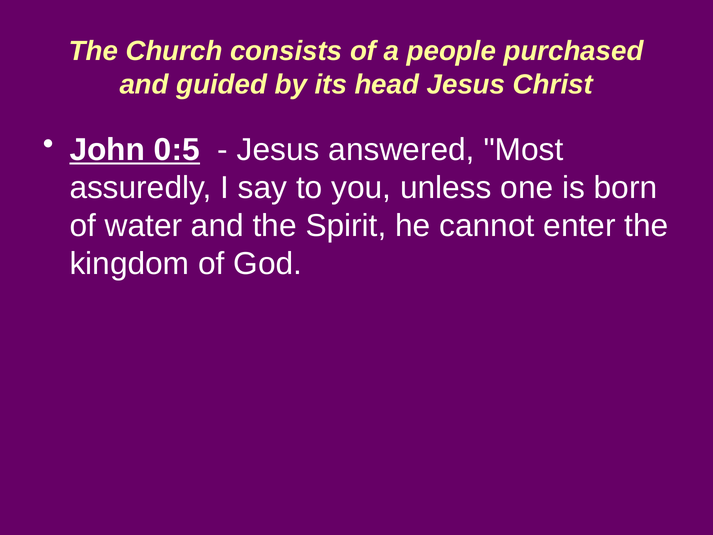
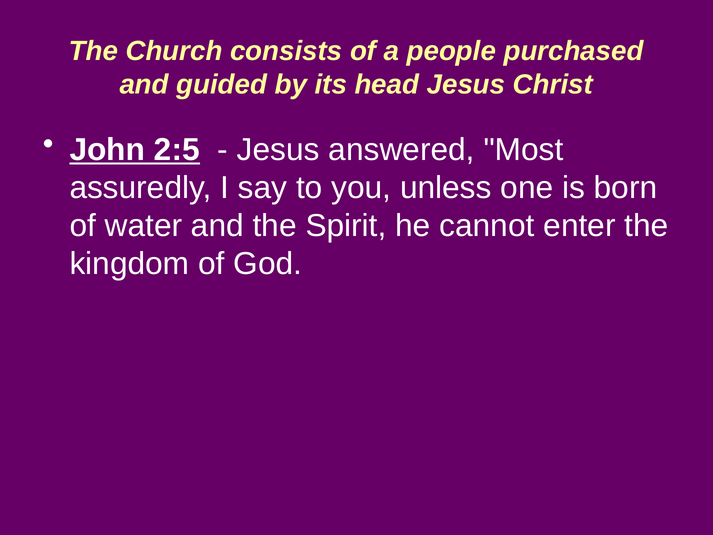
0:5: 0:5 -> 2:5 (177, 150)
